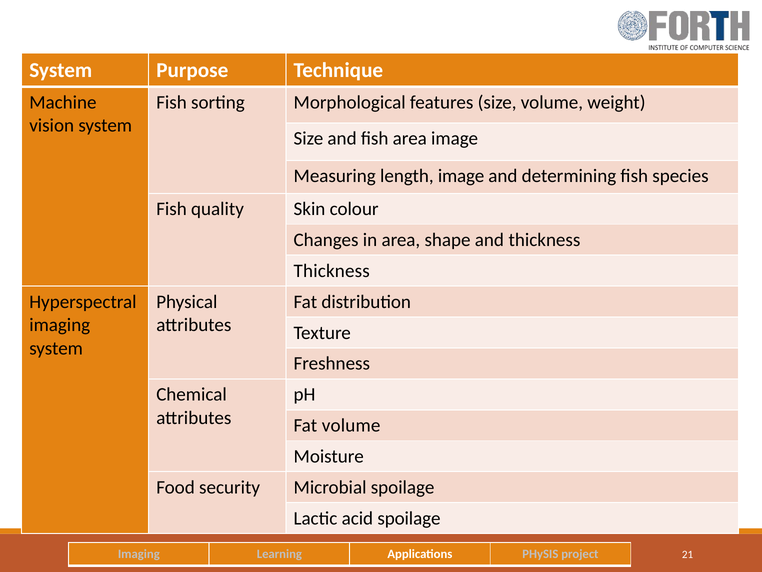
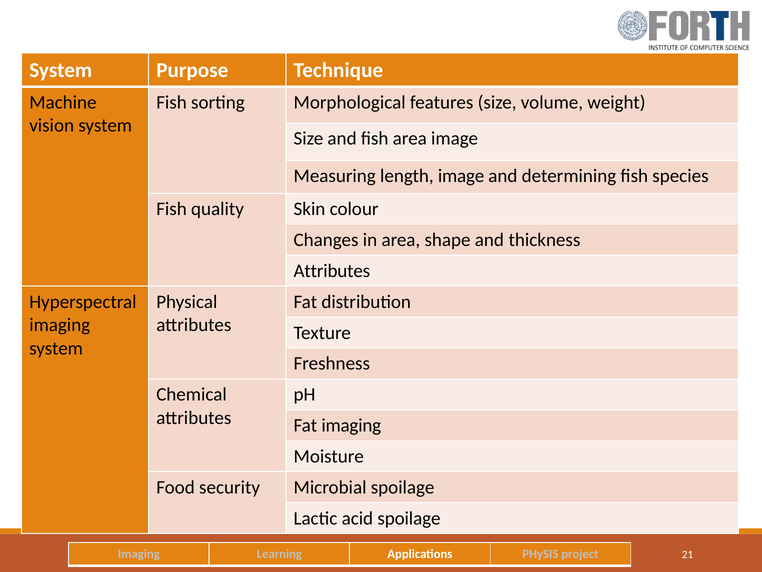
Thickness: Thickness -> Attributes (332, 271)
Fat volume: volume -> imaging (351, 425)
